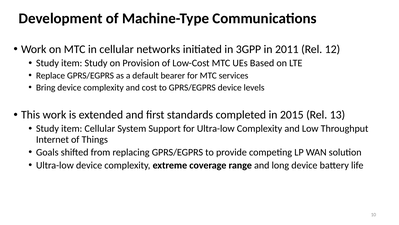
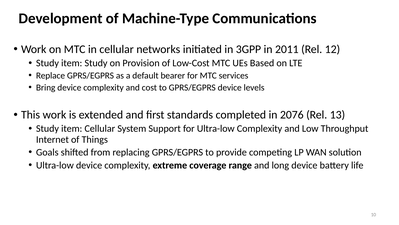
2015: 2015 -> 2076 (292, 115)
